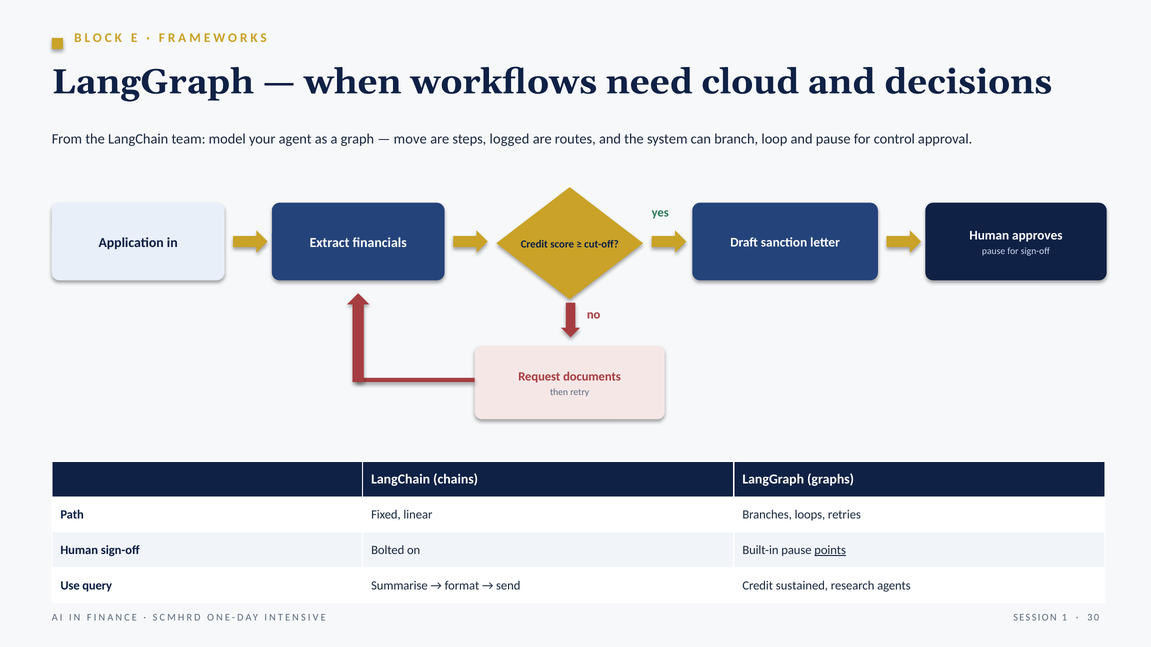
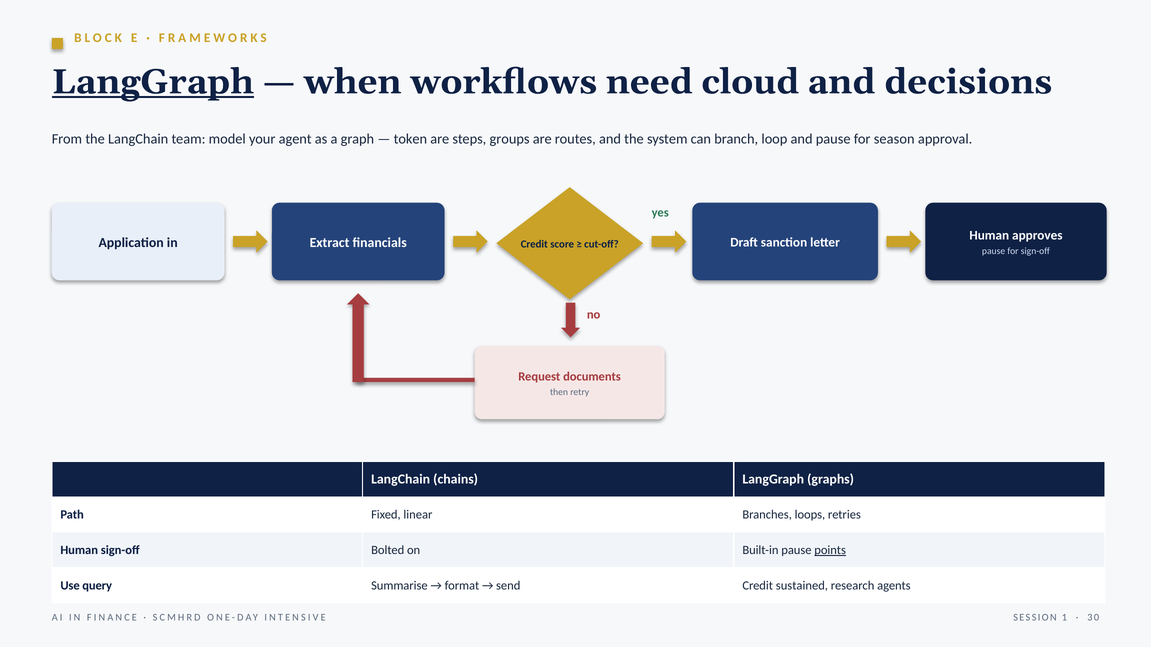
LangGraph underline: none -> present (153, 82)
move: move -> token (410, 139)
logged: logged -> groups (510, 139)
control: control -> season (894, 139)
